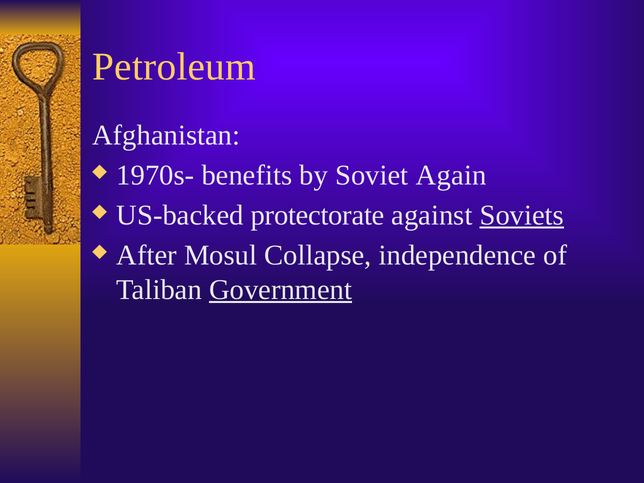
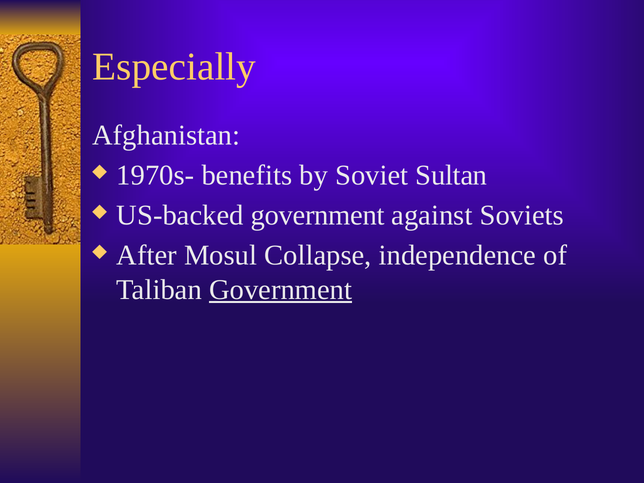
Petroleum: Petroleum -> Especially (174, 67)
Again: Again -> Sultan (451, 175)
US-backed protectorate: protectorate -> government (318, 215)
Soviets underline: present -> none (522, 215)
